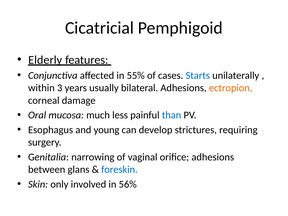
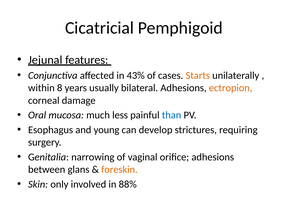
Elderly: Elderly -> Jejunal (45, 60)
55%: 55% -> 43% (136, 75)
Starts colour: blue -> orange (198, 75)
3: 3 -> 8 (60, 88)
foreskin colour: blue -> orange (119, 169)
56%: 56% -> 88% (128, 184)
